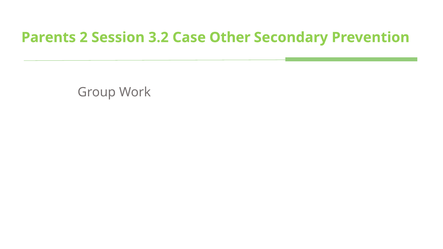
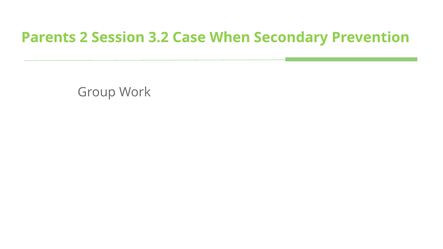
Other: Other -> When (230, 37)
